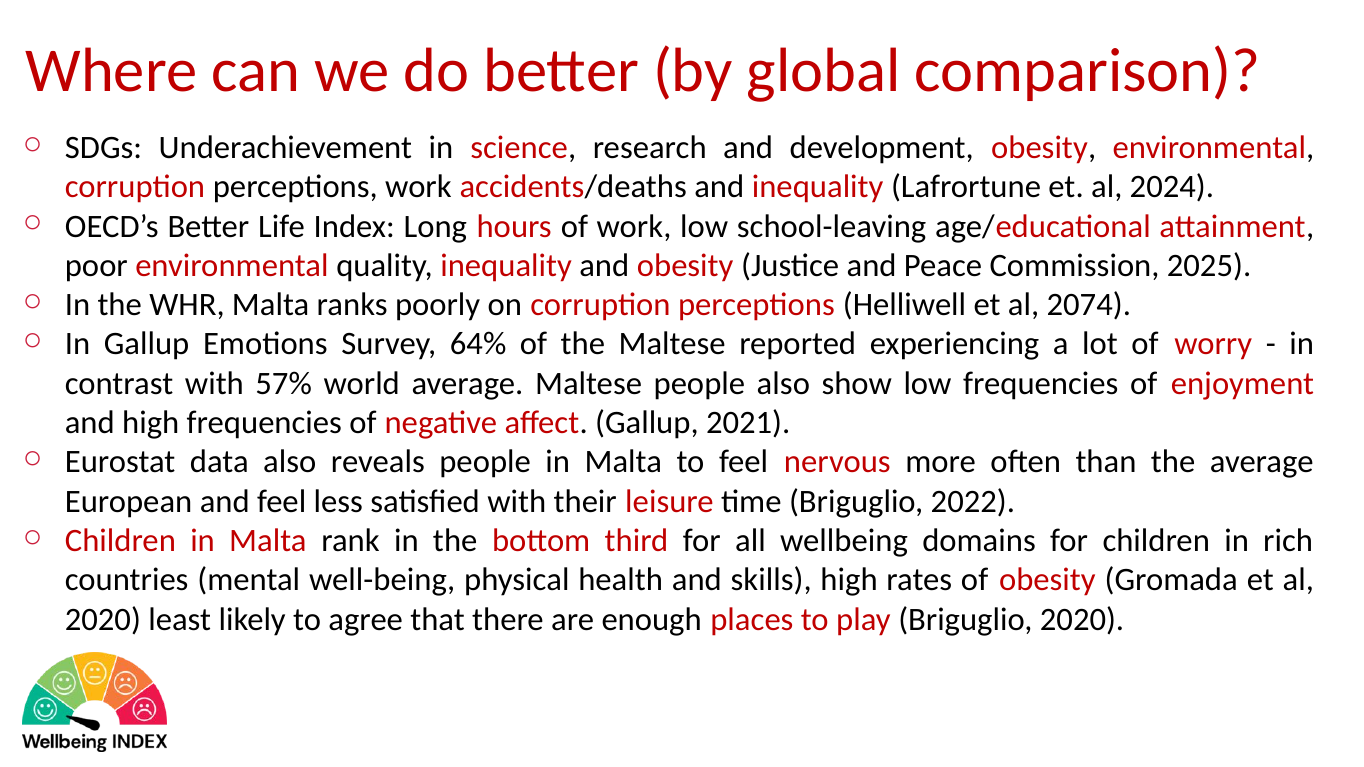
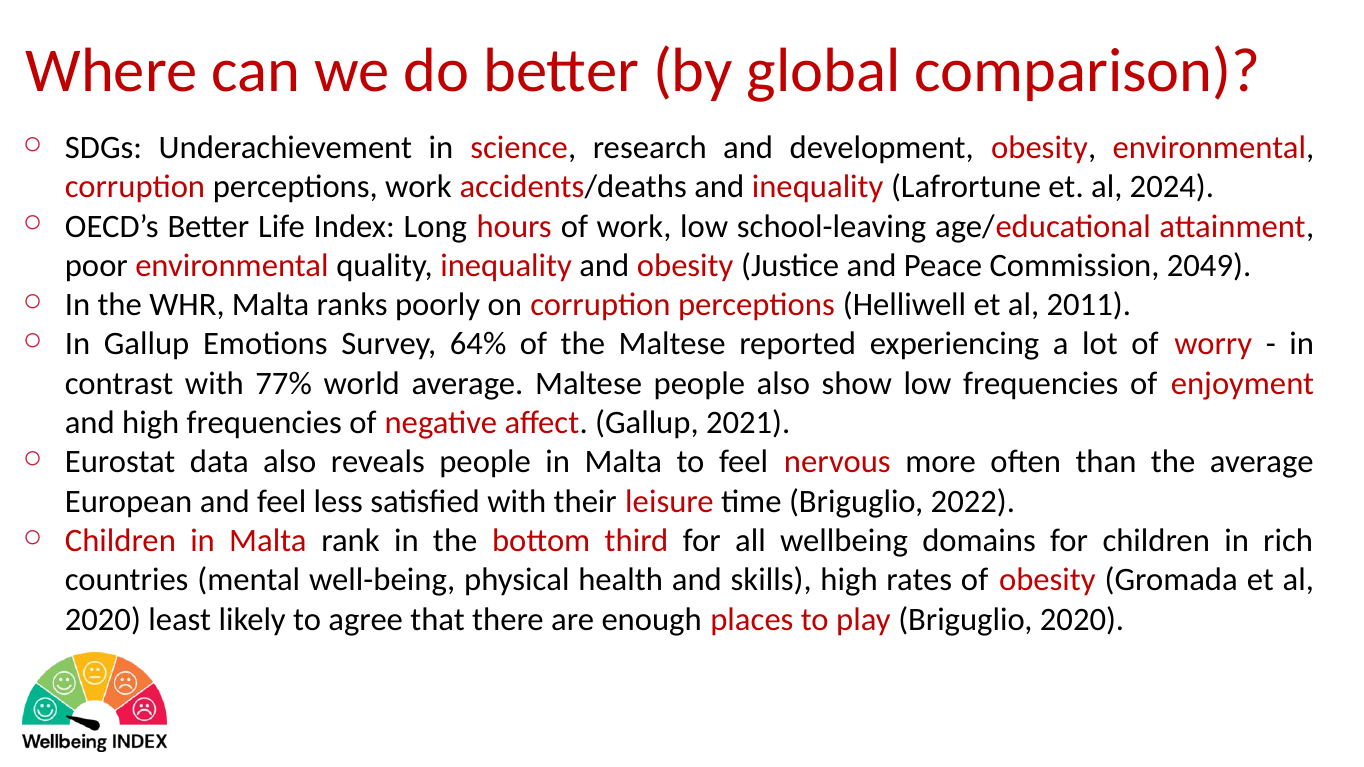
2025: 2025 -> 2049 (1209, 266)
2074: 2074 -> 2011 (1089, 305)
57%: 57% -> 77% (284, 384)
